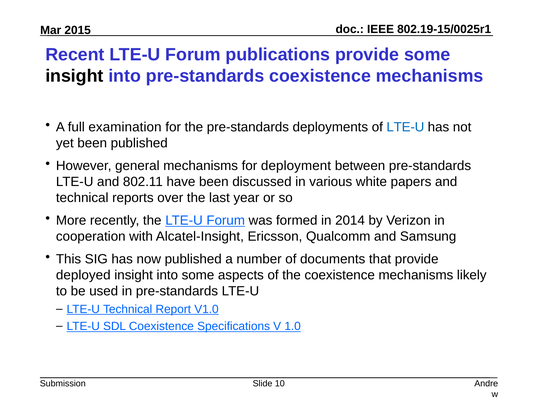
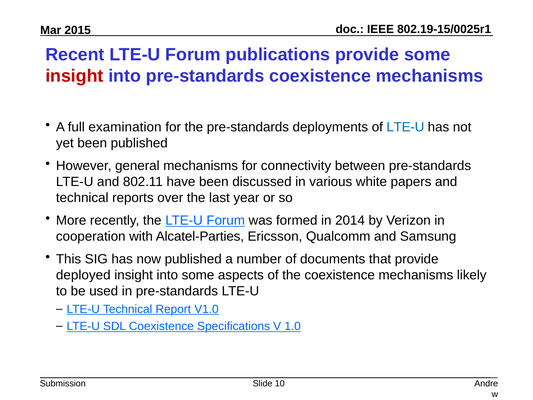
insight colour: black -> red (74, 76)
deployment: deployment -> connectivity (296, 166)
Alcatel-Insight: Alcatel-Insight -> Alcatel-Parties (200, 236)
